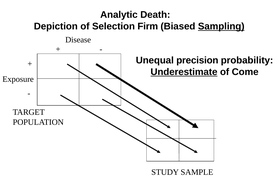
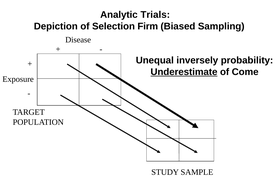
Death: Death -> Trials (155, 15)
Sampling underline: present -> none (221, 26)
precision: precision -> inversely (197, 60)
